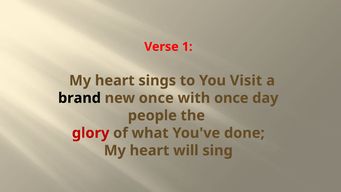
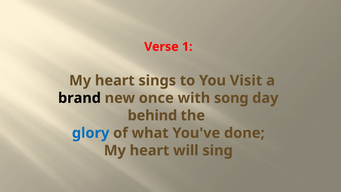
with once: once -> song (231, 98)
people: people -> behind (152, 115)
glory colour: red -> blue (91, 133)
